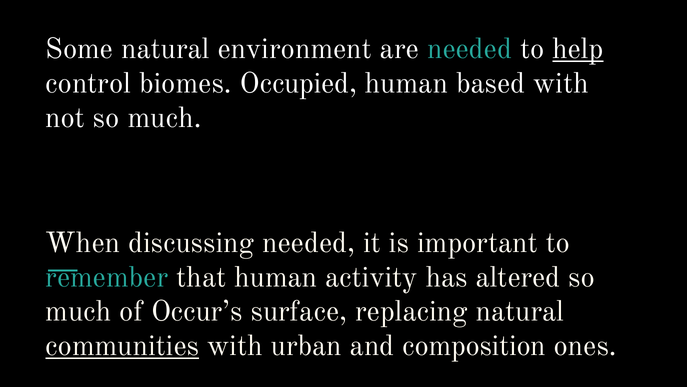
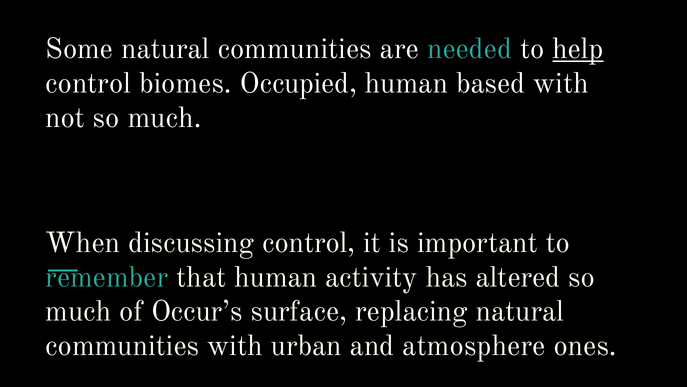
Some natural environment: environment -> communities (295, 49)
discussing needed: needed -> control (309, 242)
communities underline: present -> none (122, 345)
composition: composition -> atmosphere (474, 345)
